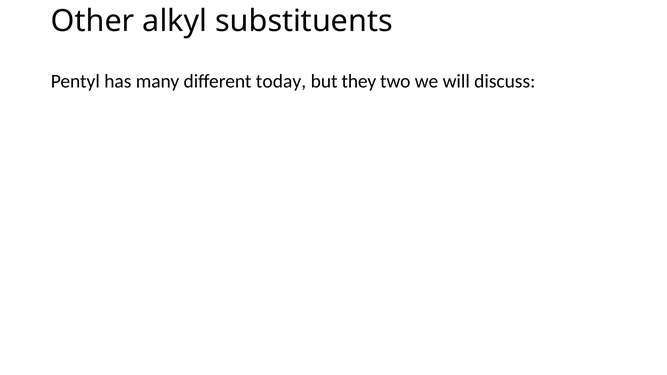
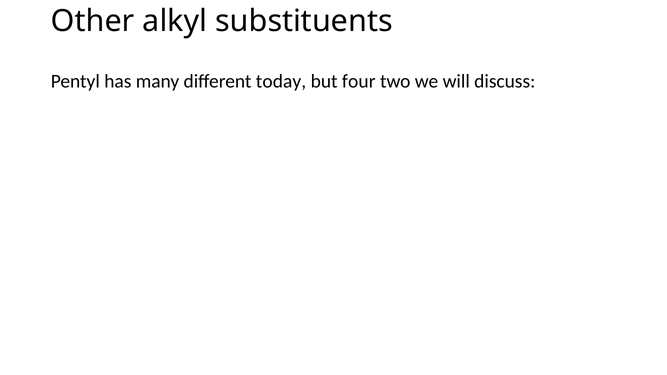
they: they -> four (359, 81)
